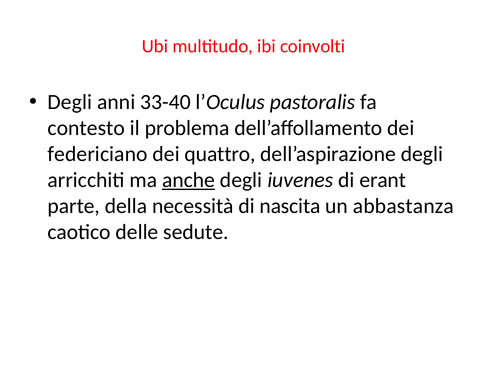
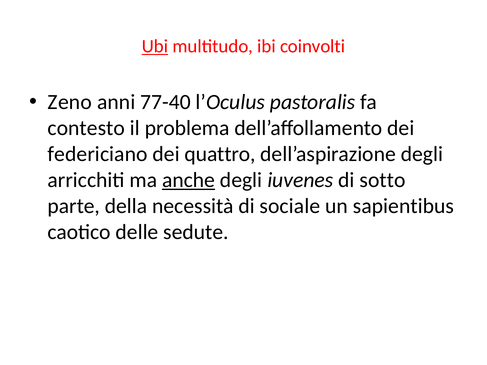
Ubi underline: none -> present (155, 46)
Degli: Degli -> Zeno (70, 102)
33-40: 33-40 -> 77-40 (165, 102)
erant: erant -> sotto (383, 180)
nascita: nascita -> sociale (290, 206)
abbastanza: abbastanza -> sapientibus (404, 206)
